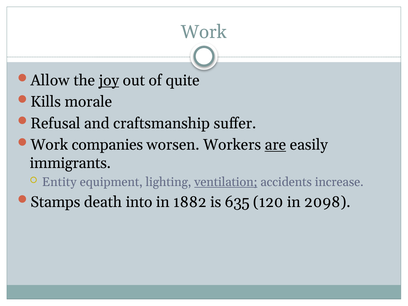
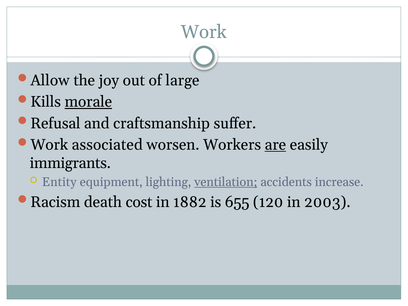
joy underline: present -> none (109, 80)
quite: quite -> large (183, 80)
morale underline: none -> present (88, 102)
companies: companies -> associated (107, 145)
Stamps: Stamps -> Racism (55, 202)
into: into -> cost (139, 202)
635: 635 -> 655 (237, 202)
2098: 2098 -> 2003 (327, 202)
